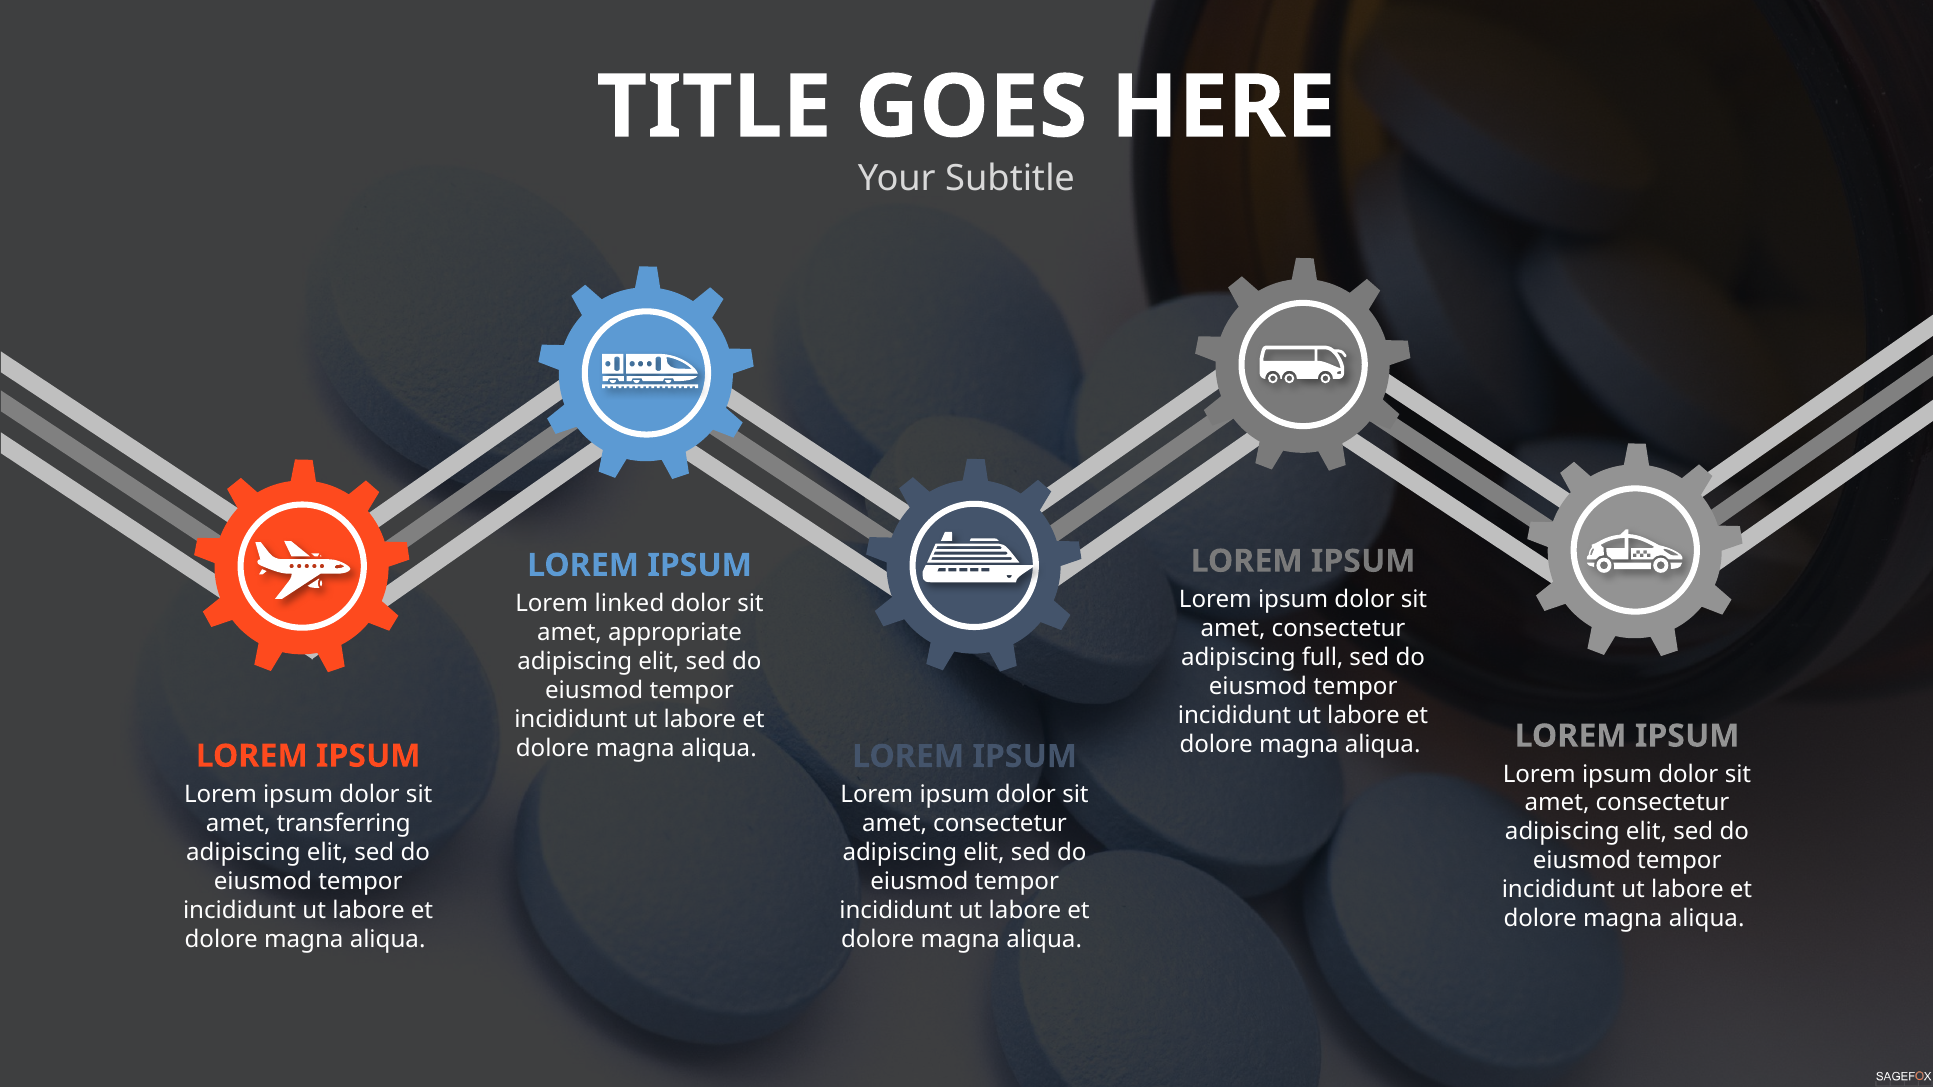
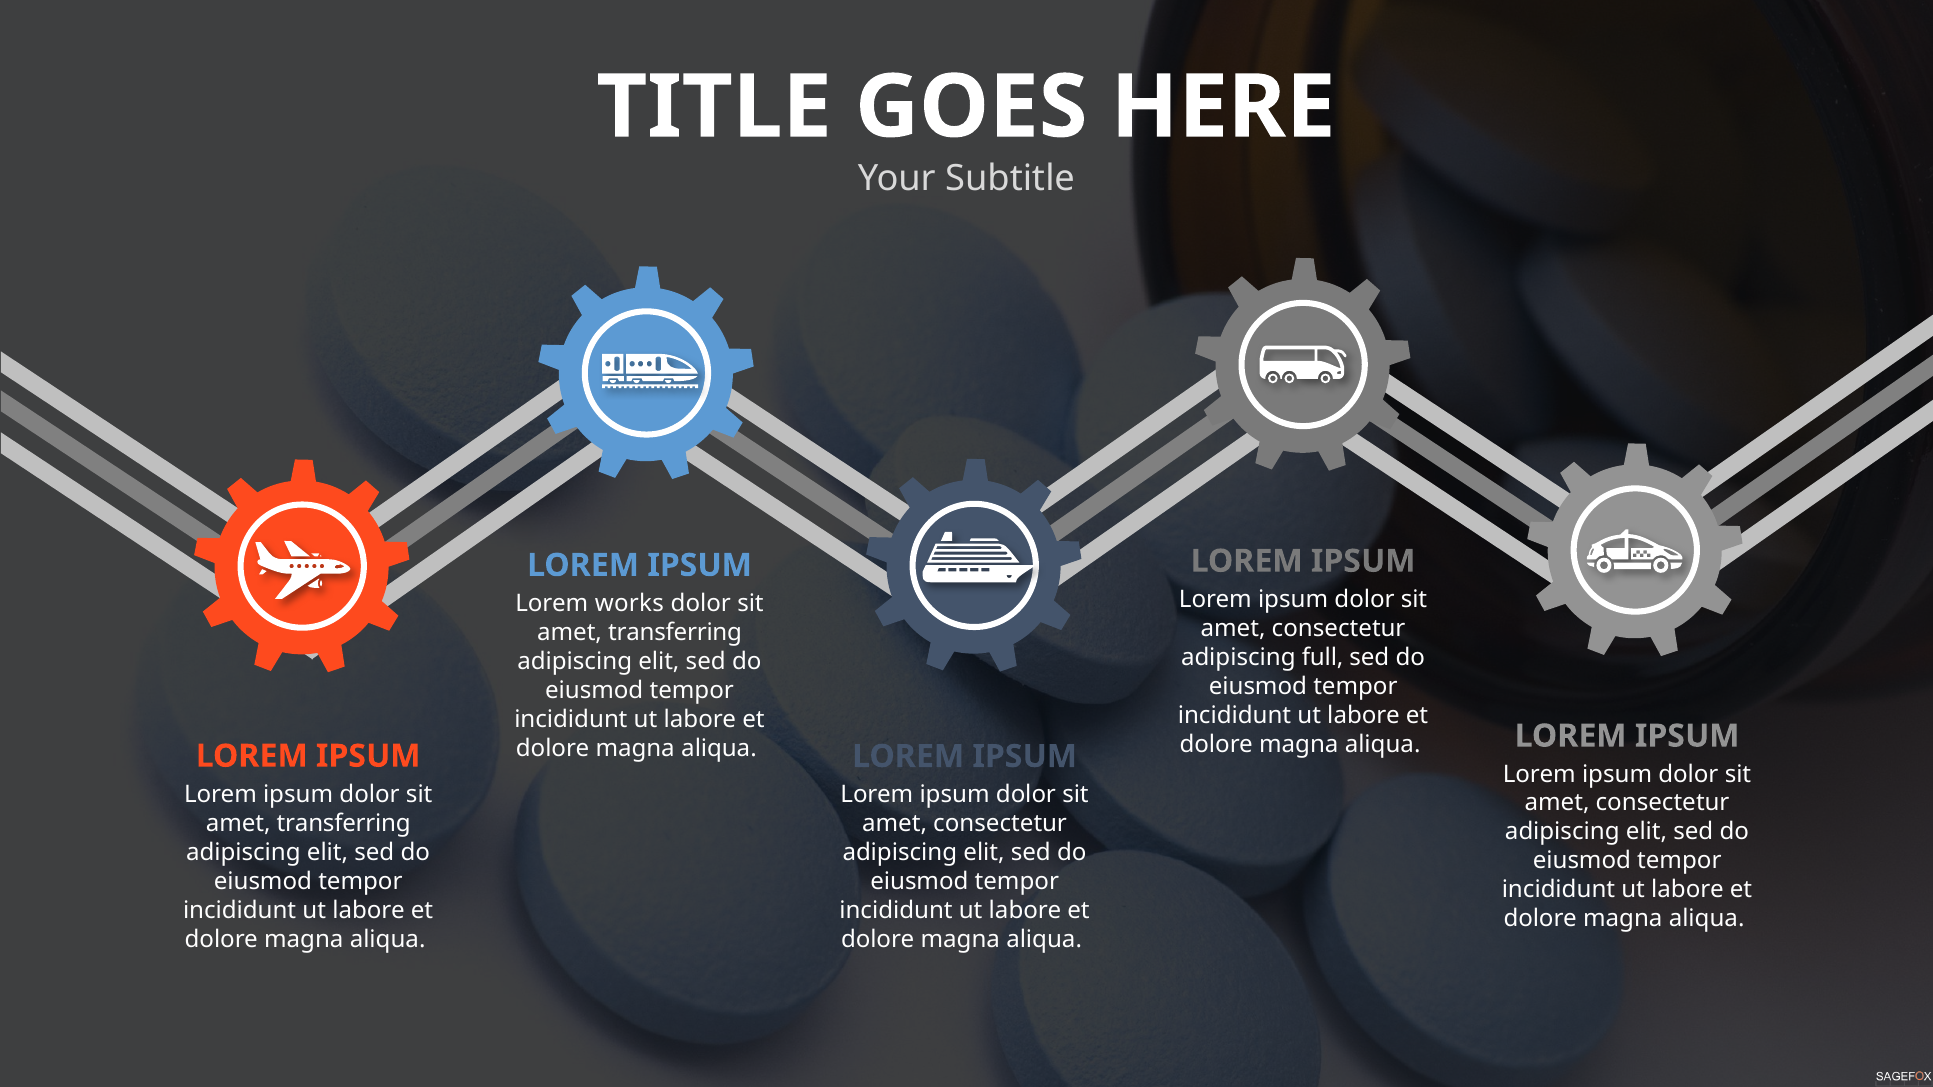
linked: linked -> works (629, 604)
appropriate: appropriate -> transferring (675, 633)
